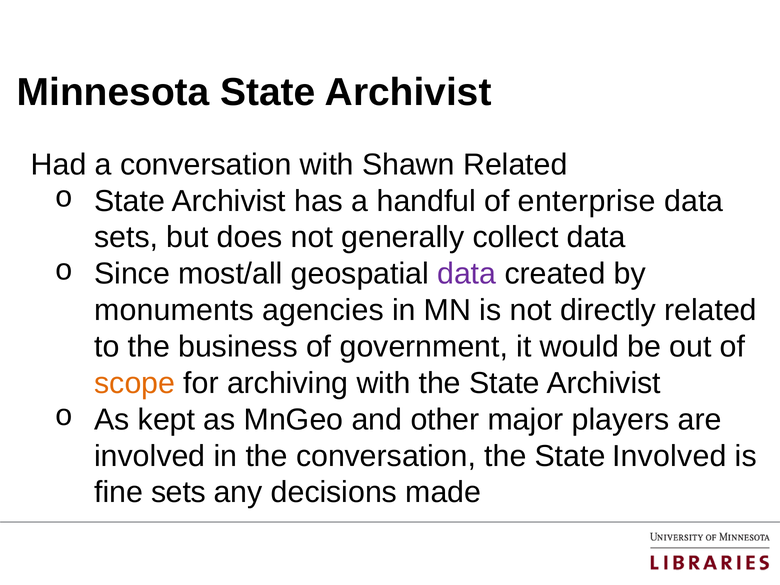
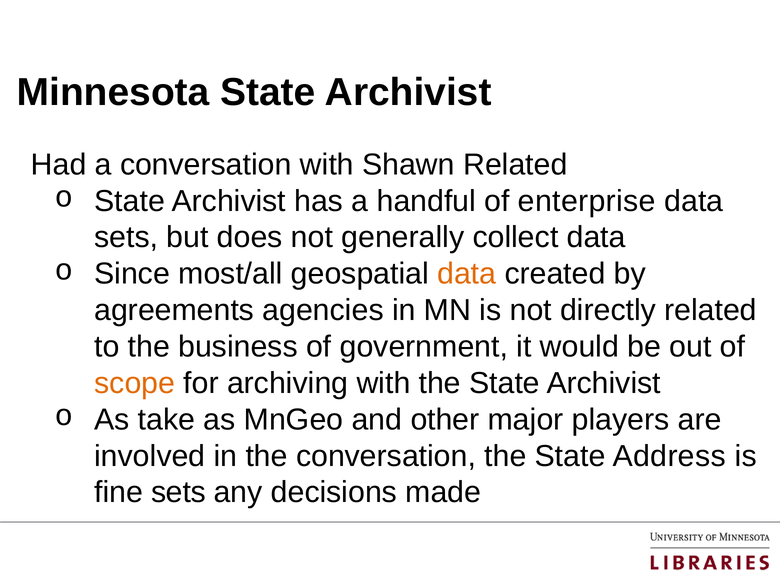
data colour: purple -> orange (467, 274)
monuments: monuments -> agreements (174, 310)
kept: kept -> take (167, 420)
State Involved: Involved -> Address (669, 456)
